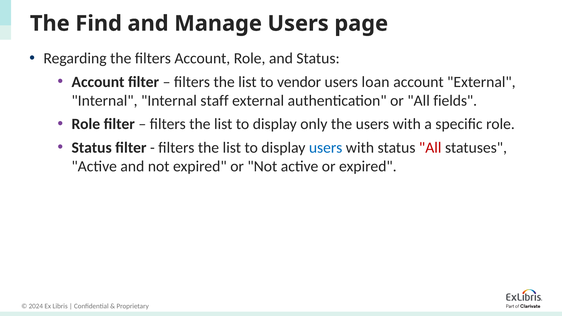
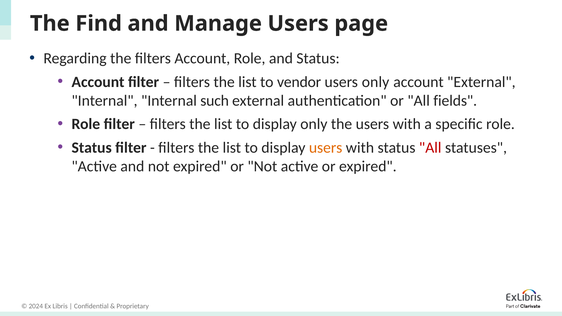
users loan: loan -> only (376, 82)
staff: staff -> such (215, 101)
users colour: blue -> orange (326, 148)
